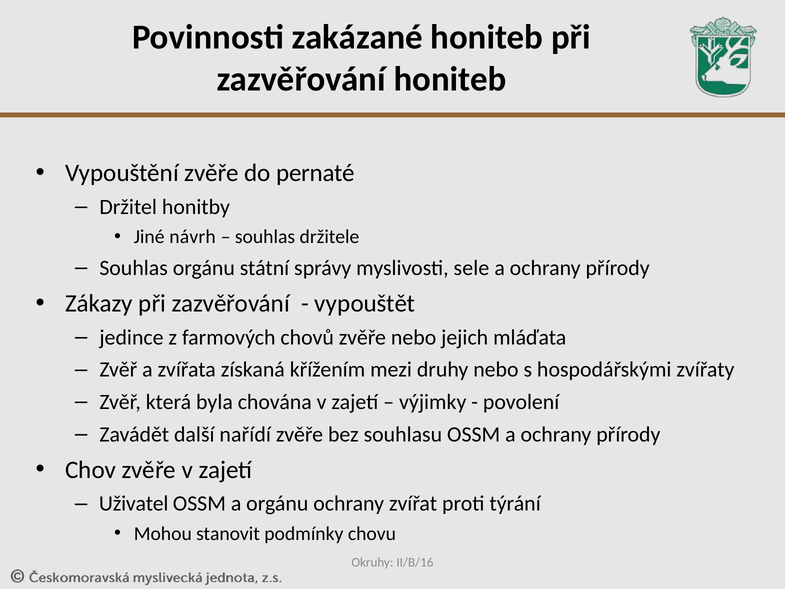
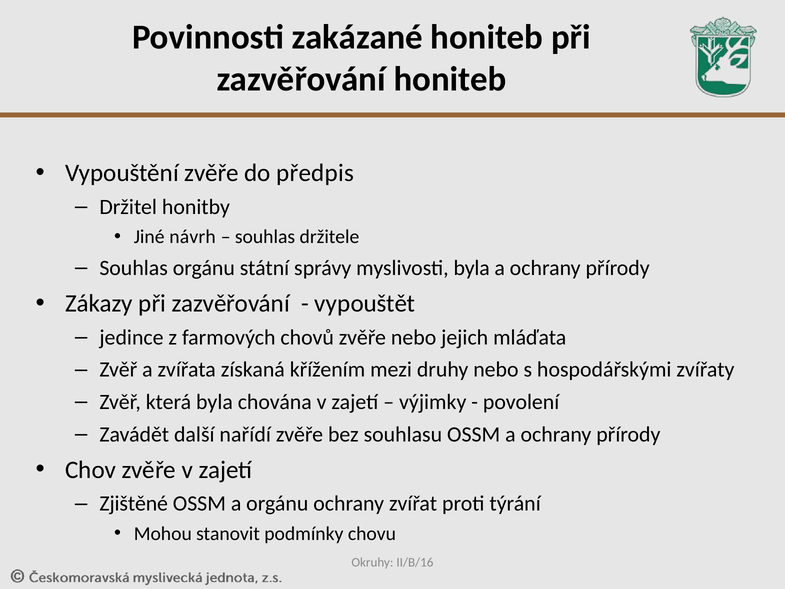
pernaté: pernaté -> předpis (315, 173)
myslivosti sele: sele -> byla (472, 268)
Uživatel: Uživatel -> Zjištěné (134, 504)
